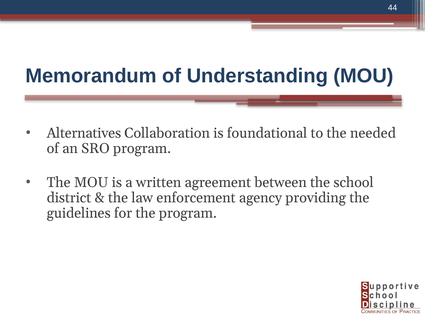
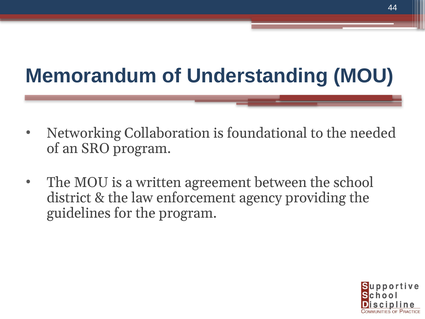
Alternatives: Alternatives -> Networking (84, 133)
